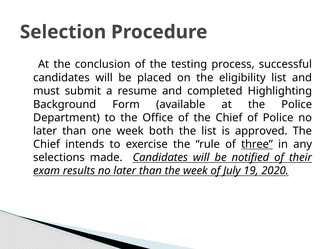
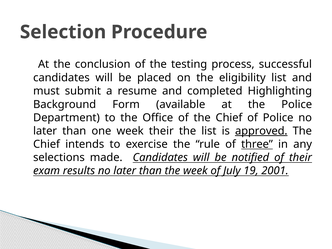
week both: both -> their (161, 131)
approved underline: none -> present (261, 131)
2020: 2020 -> 2001 (275, 171)
